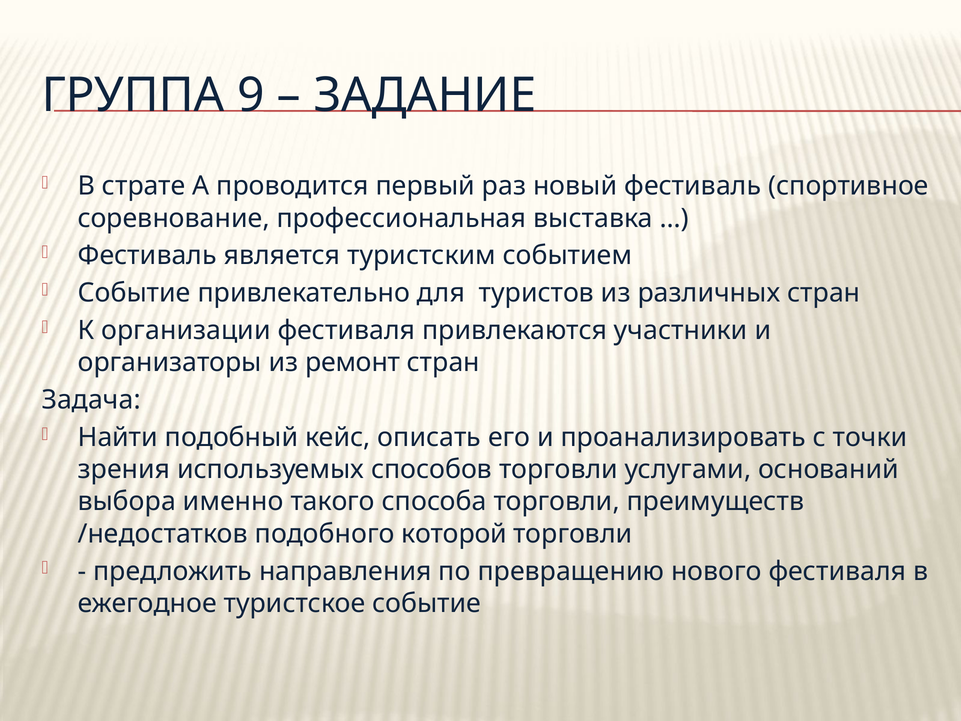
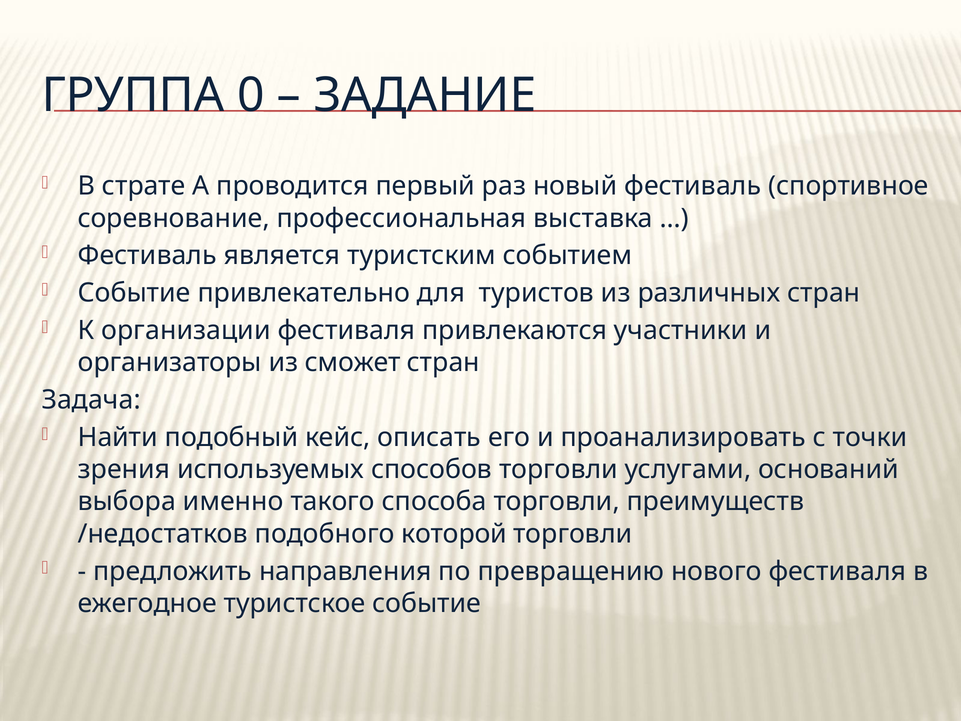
9: 9 -> 0 (251, 95)
ремонт: ремонт -> сможет (353, 362)
